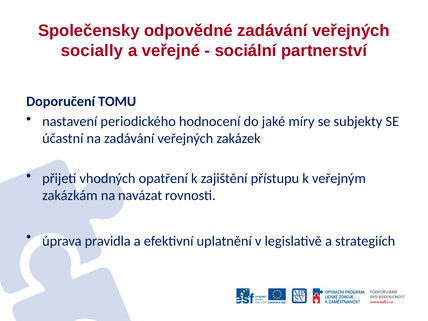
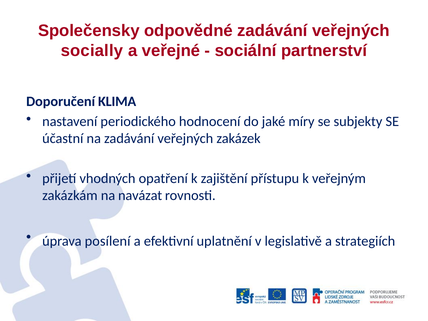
TOMU: TOMU -> KLIMA (117, 101)
pravidla: pravidla -> posílení (108, 241)
